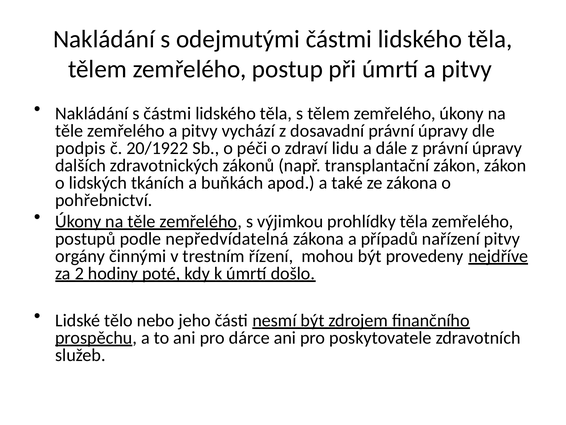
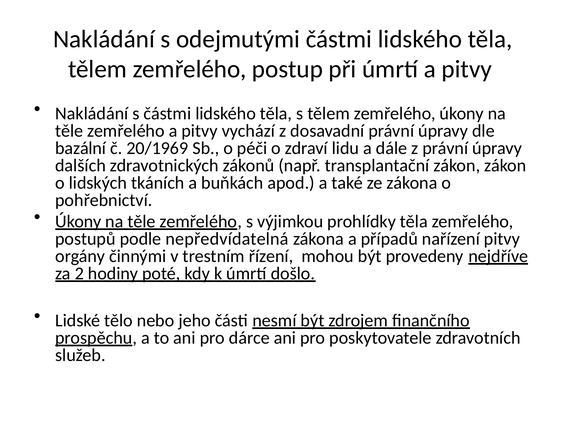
podpis: podpis -> bazální (81, 148)
20/1922: 20/1922 -> 20/1969 (157, 148)
